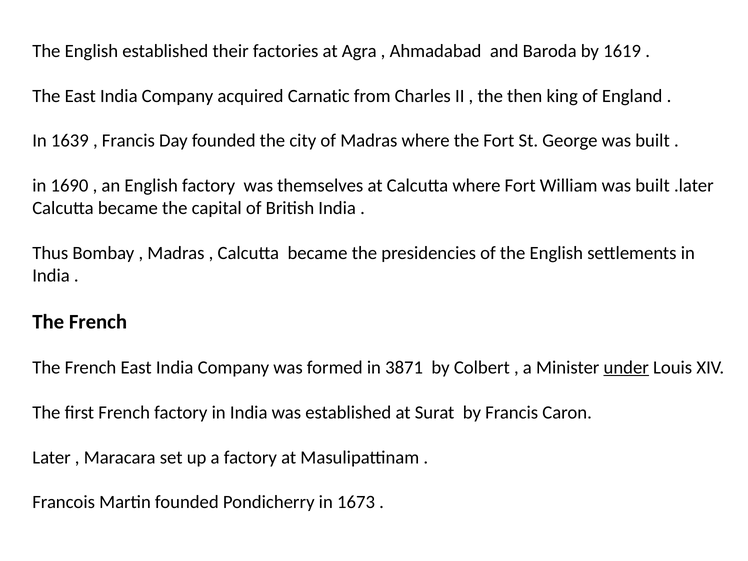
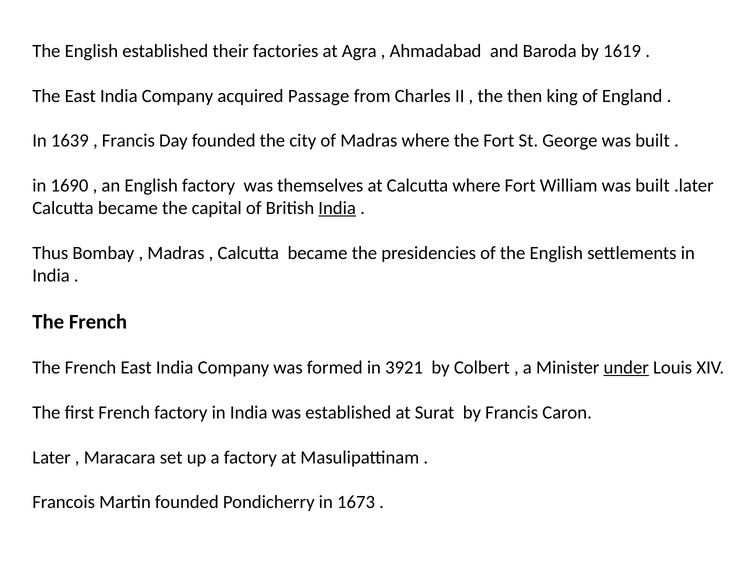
Carnatic: Carnatic -> Passage (319, 96)
India underline: none -> present (337, 208)
3871: 3871 -> 3921 (404, 368)
